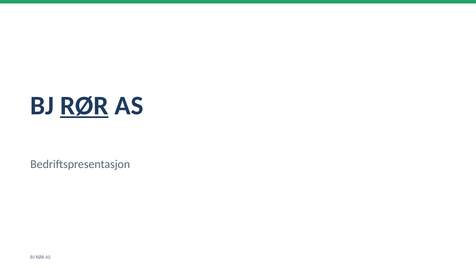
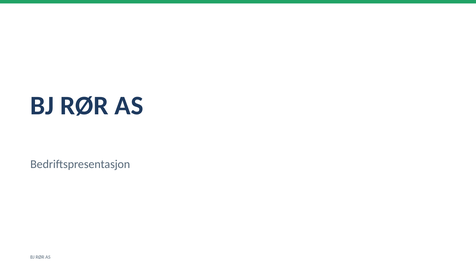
RØR underline: present -> none (84, 106)
